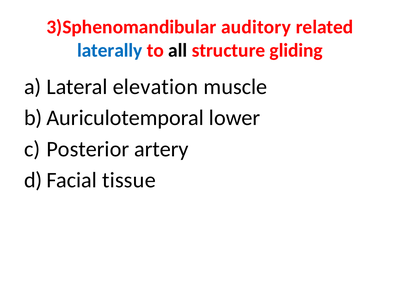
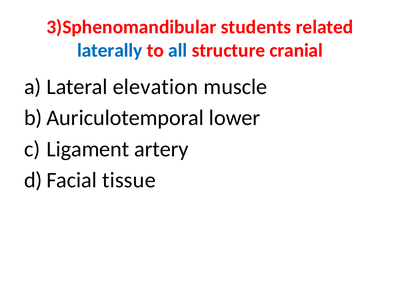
auditory: auditory -> students (256, 27)
all colour: black -> blue (178, 50)
gliding: gliding -> cranial (296, 50)
Posterior: Posterior -> Ligament (88, 149)
